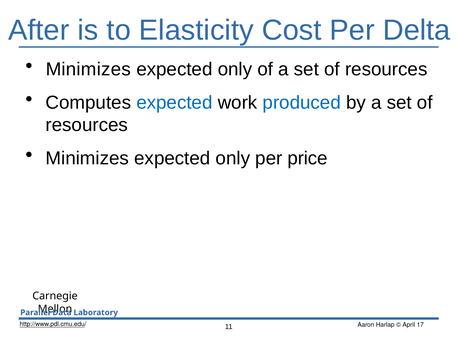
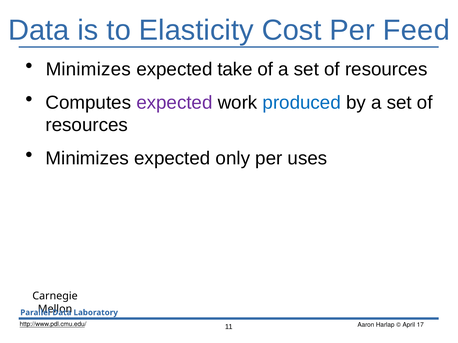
After: After -> Data (39, 30)
Delta: Delta -> Feed (416, 30)
only: only -> take (235, 69)
expected colour: blue -> purple (174, 103)
price: price -> uses (307, 158)
